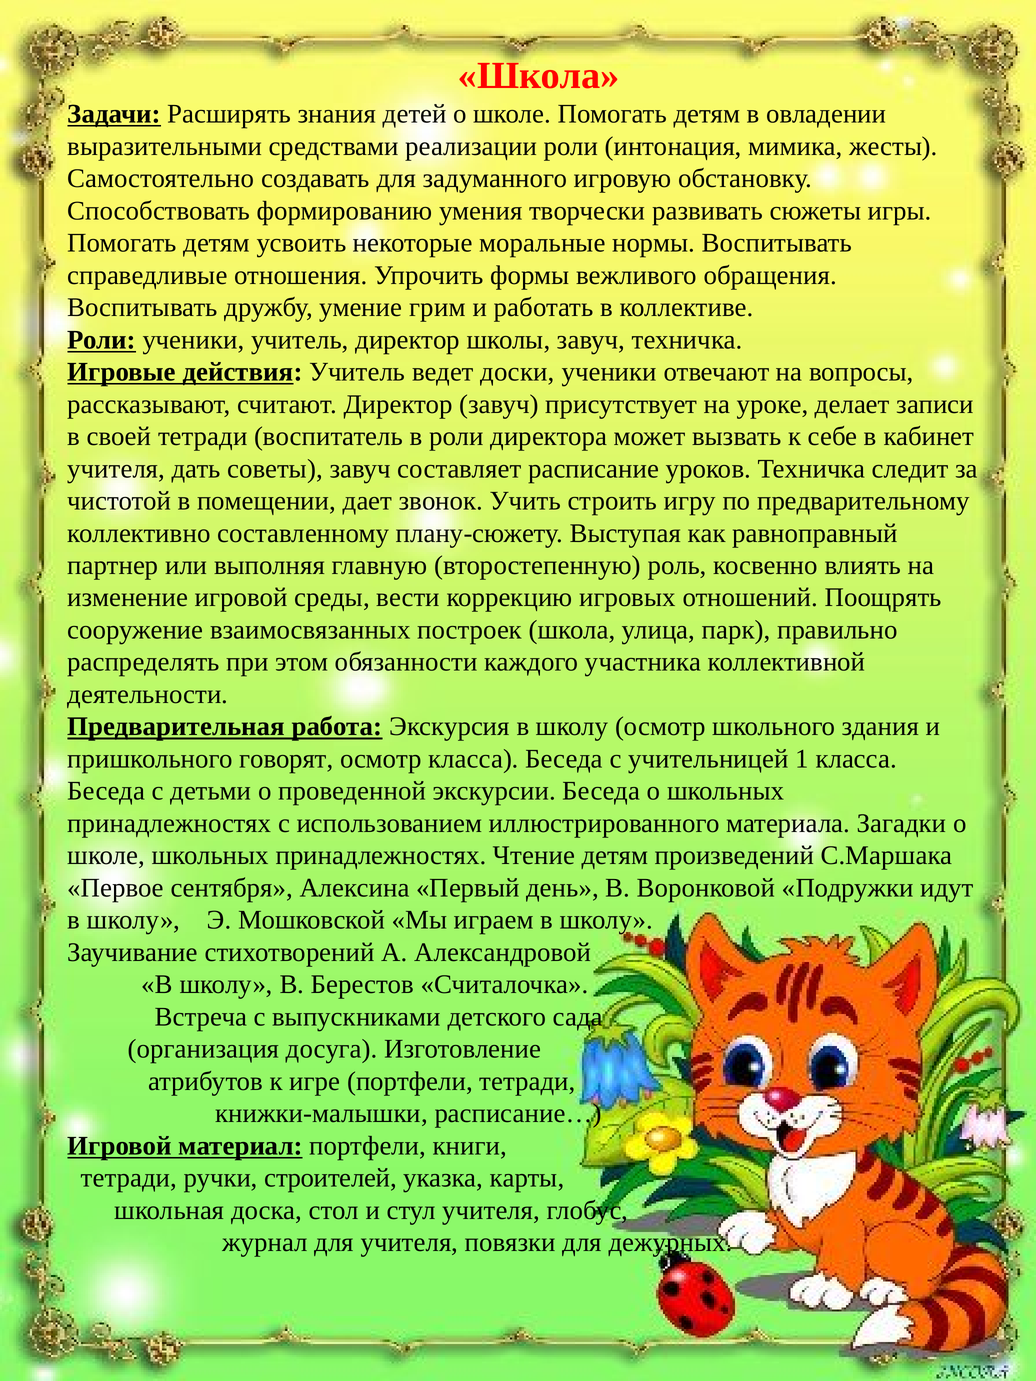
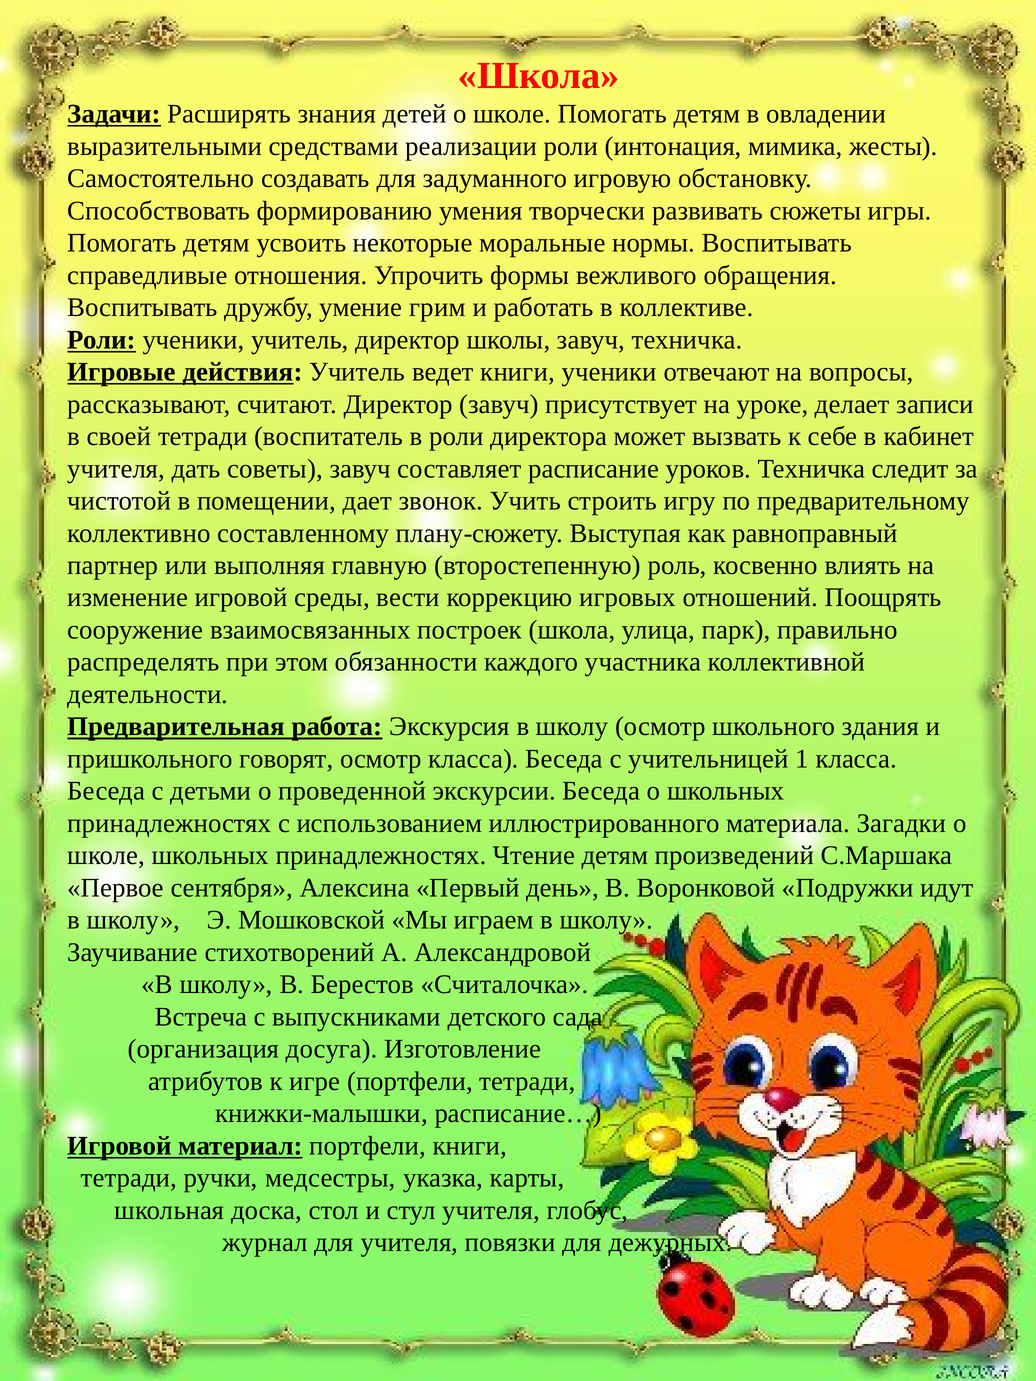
ведет доски: доски -> книги (518, 372)
строителей: строителей -> медсестры (330, 1178)
